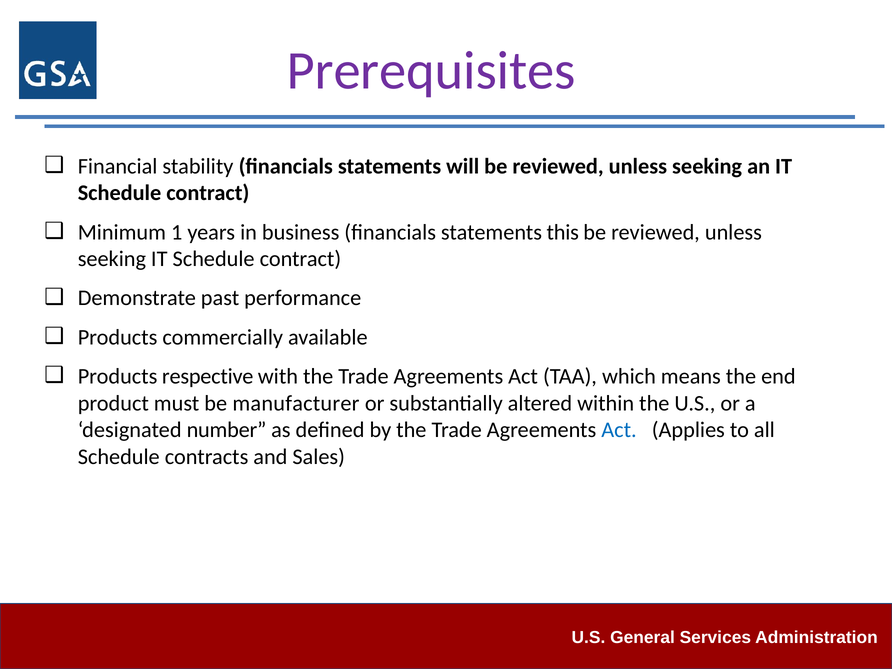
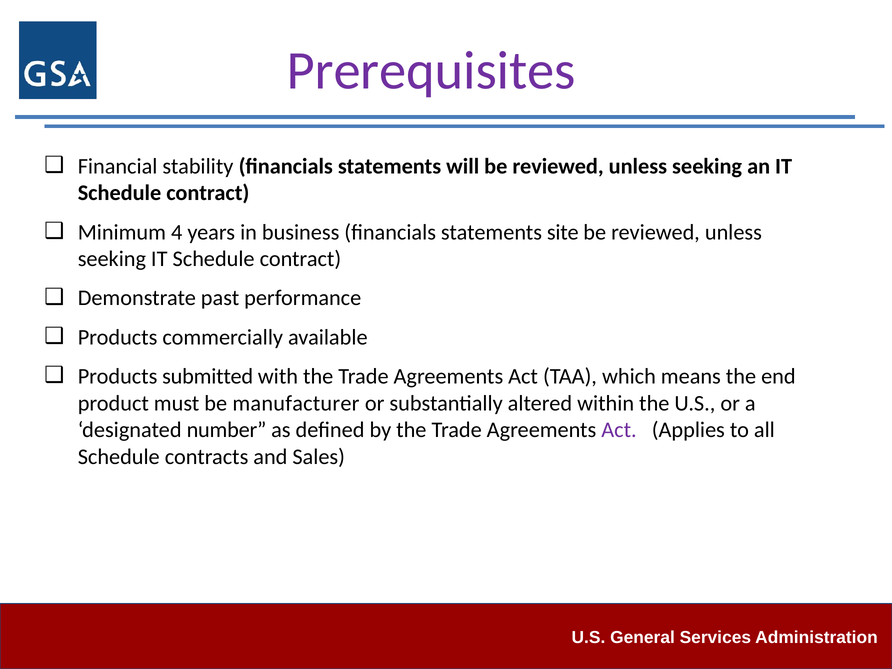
1: 1 -> 4 (177, 232)
this: this -> site (563, 232)
respective: respective -> submitted (208, 376)
Act colour: blue -> purple (619, 430)
